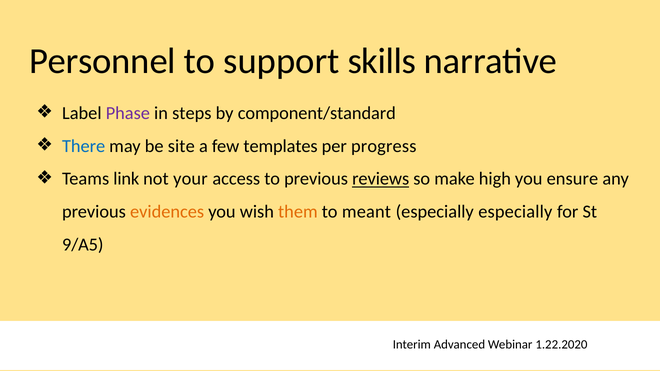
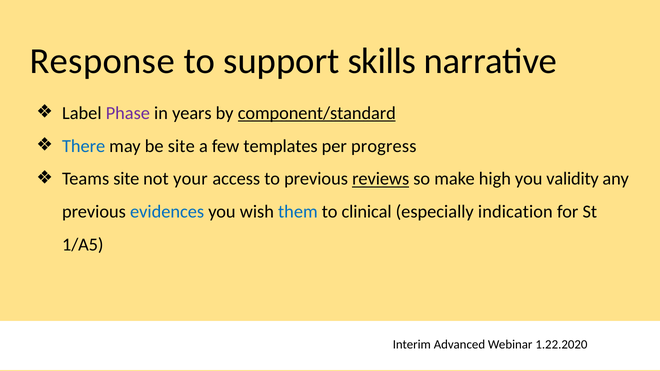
Personnel: Personnel -> Response (102, 61)
steps: steps -> years (192, 113)
component/standard underline: none -> present (317, 113)
Teams link: link -> site (126, 179)
ensure: ensure -> validity (573, 179)
evidences colour: orange -> blue (167, 212)
them colour: orange -> blue (298, 212)
meant: meant -> clinical (367, 212)
especially especially: especially -> indication (515, 212)
9/A5: 9/A5 -> 1/A5 (83, 245)
